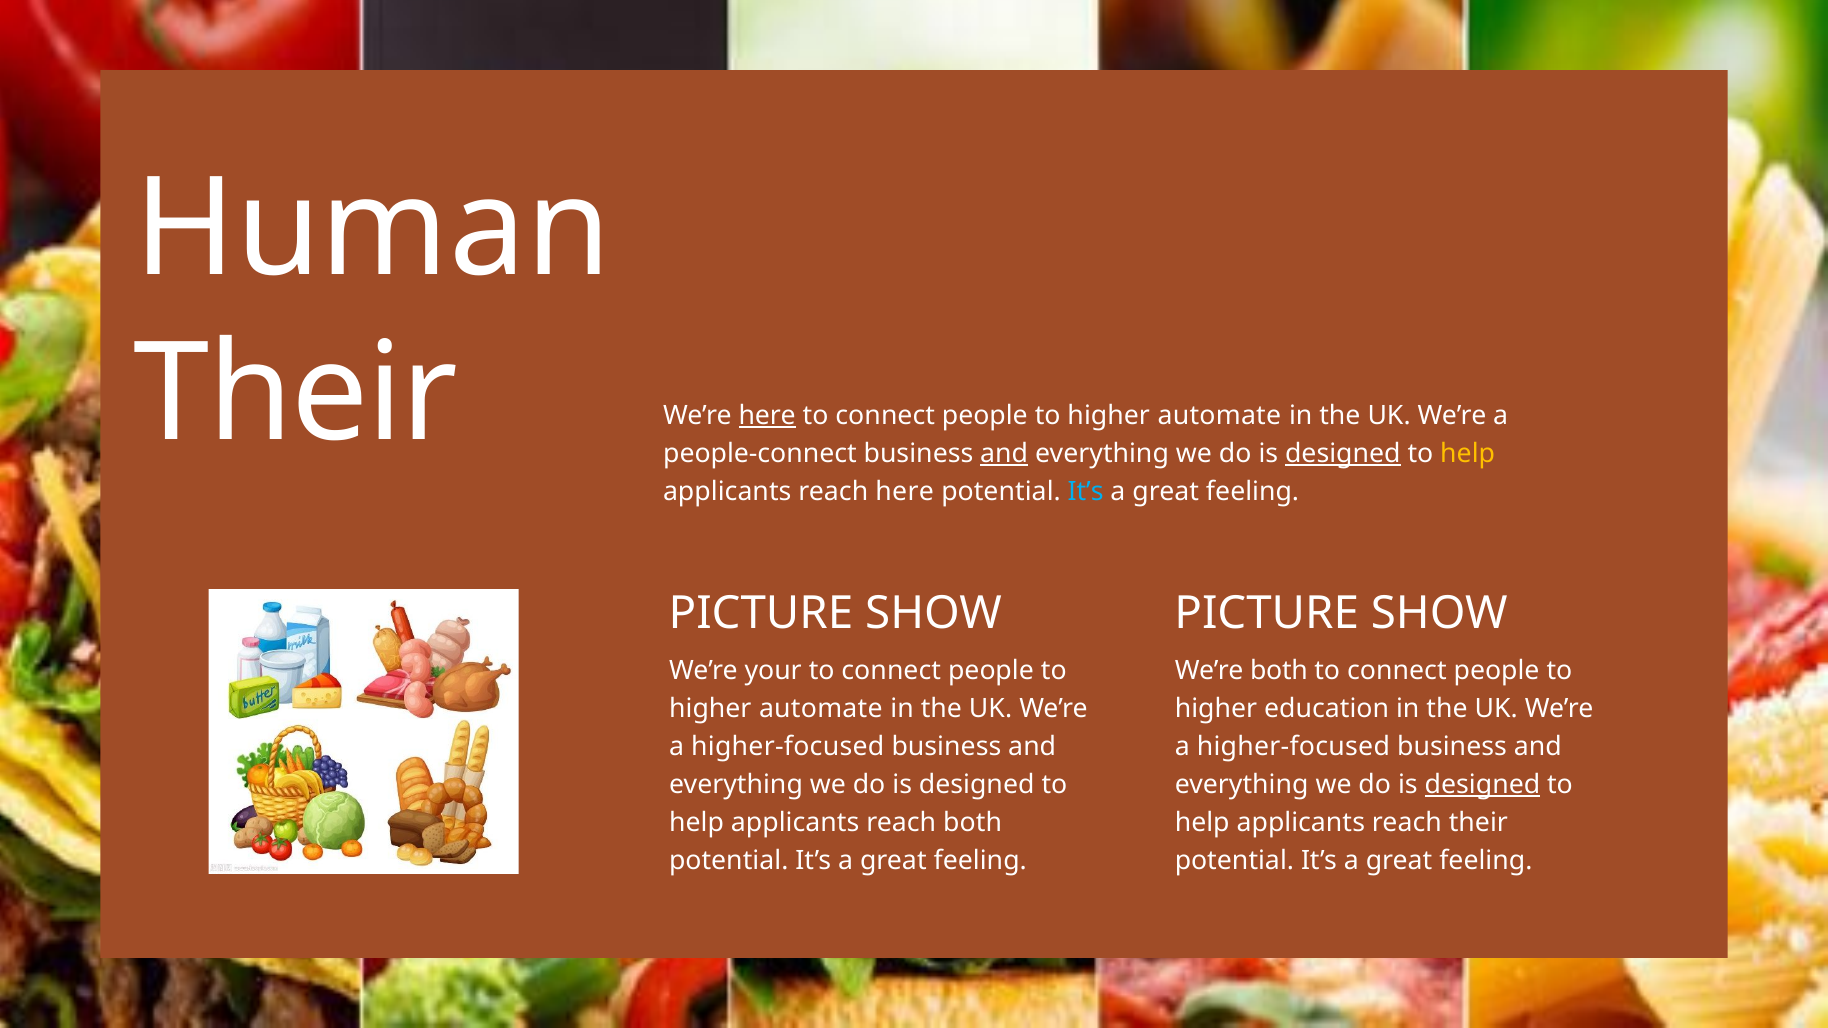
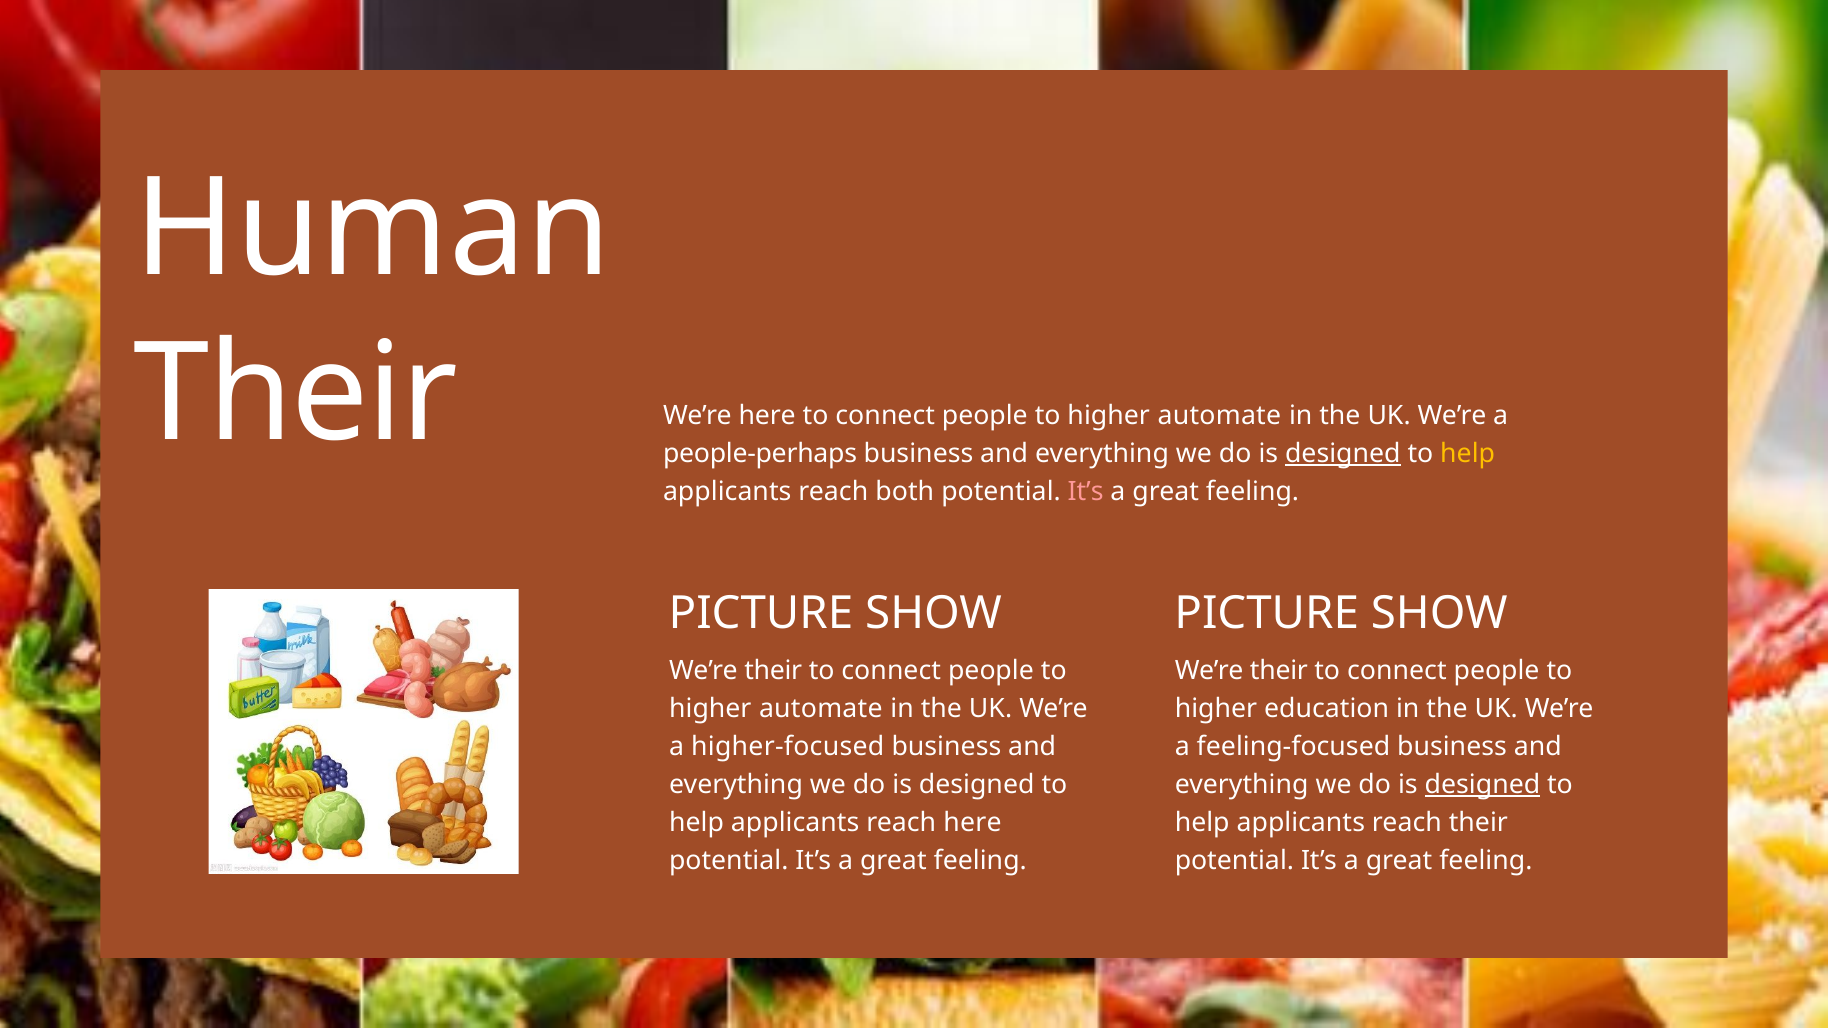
here underline: present -> none (767, 416)
people-connect: people-connect -> people-perhaps (760, 454)
and underline: present -> none (1004, 454)
reach here: here -> both (905, 492)
It’s colour: light blue -> pink (1086, 492)
your: your -> their (773, 671)
both: both -> their (1279, 671)
higher-focused: higher-focused -> feeling-focused (1293, 747)
reach both: both -> here (973, 823)
